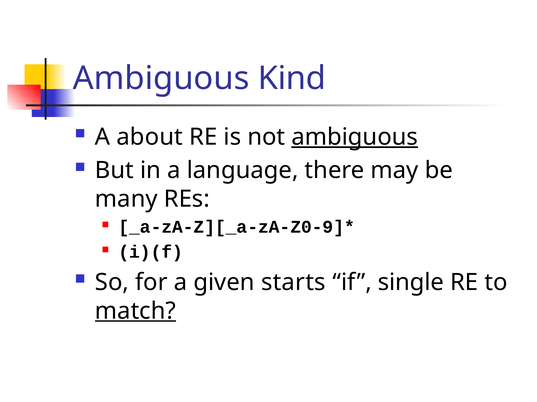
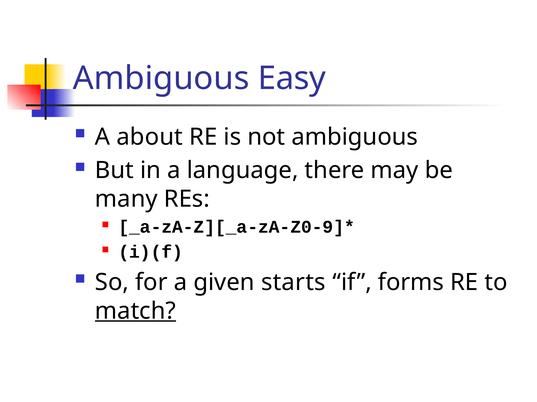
Kind: Kind -> Easy (292, 78)
ambiguous underline: present -> none (355, 137)
single: single -> forms (411, 283)
